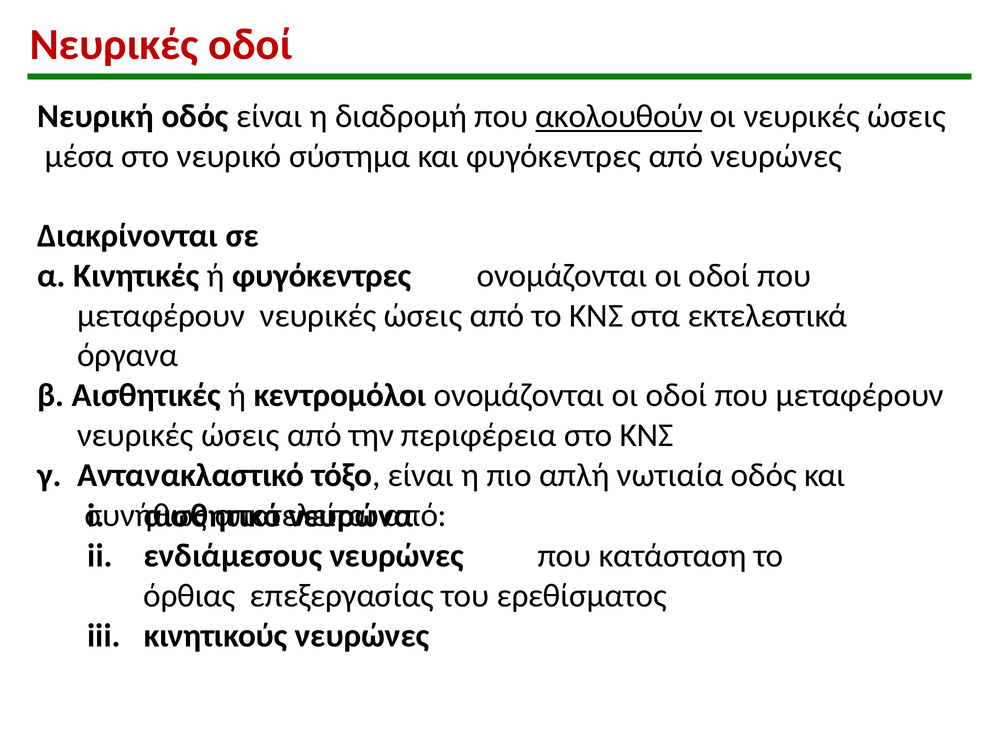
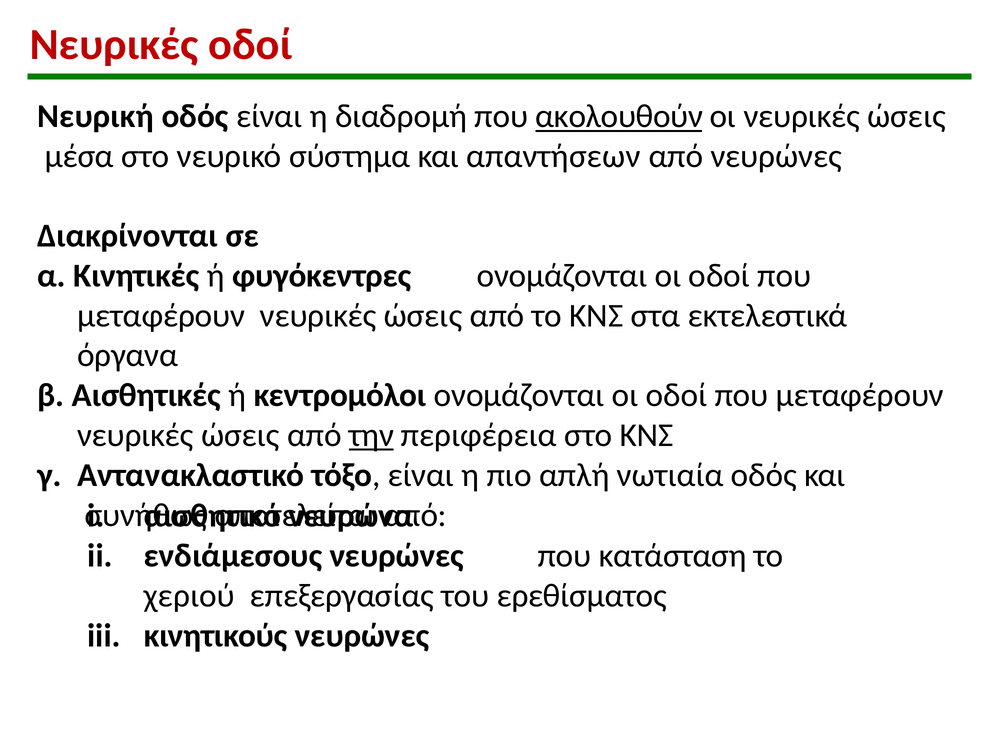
και φυγόκεντρες: φυγόκεντρες -> απαντήσεων (553, 156)
την underline: none -> present (371, 436)
όρθιας: όρθιας -> χεριού (189, 596)
